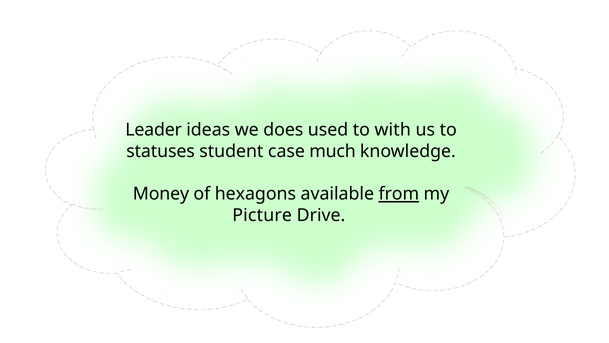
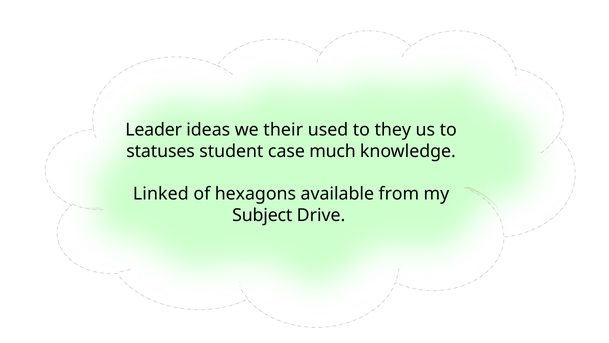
does: does -> their (283, 130)
with: with -> they (393, 130)
Money: Money -> Linked (161, 194)
from underline: present -> none (399, 194)
Picture: Picture -> Subject (262, 215)
